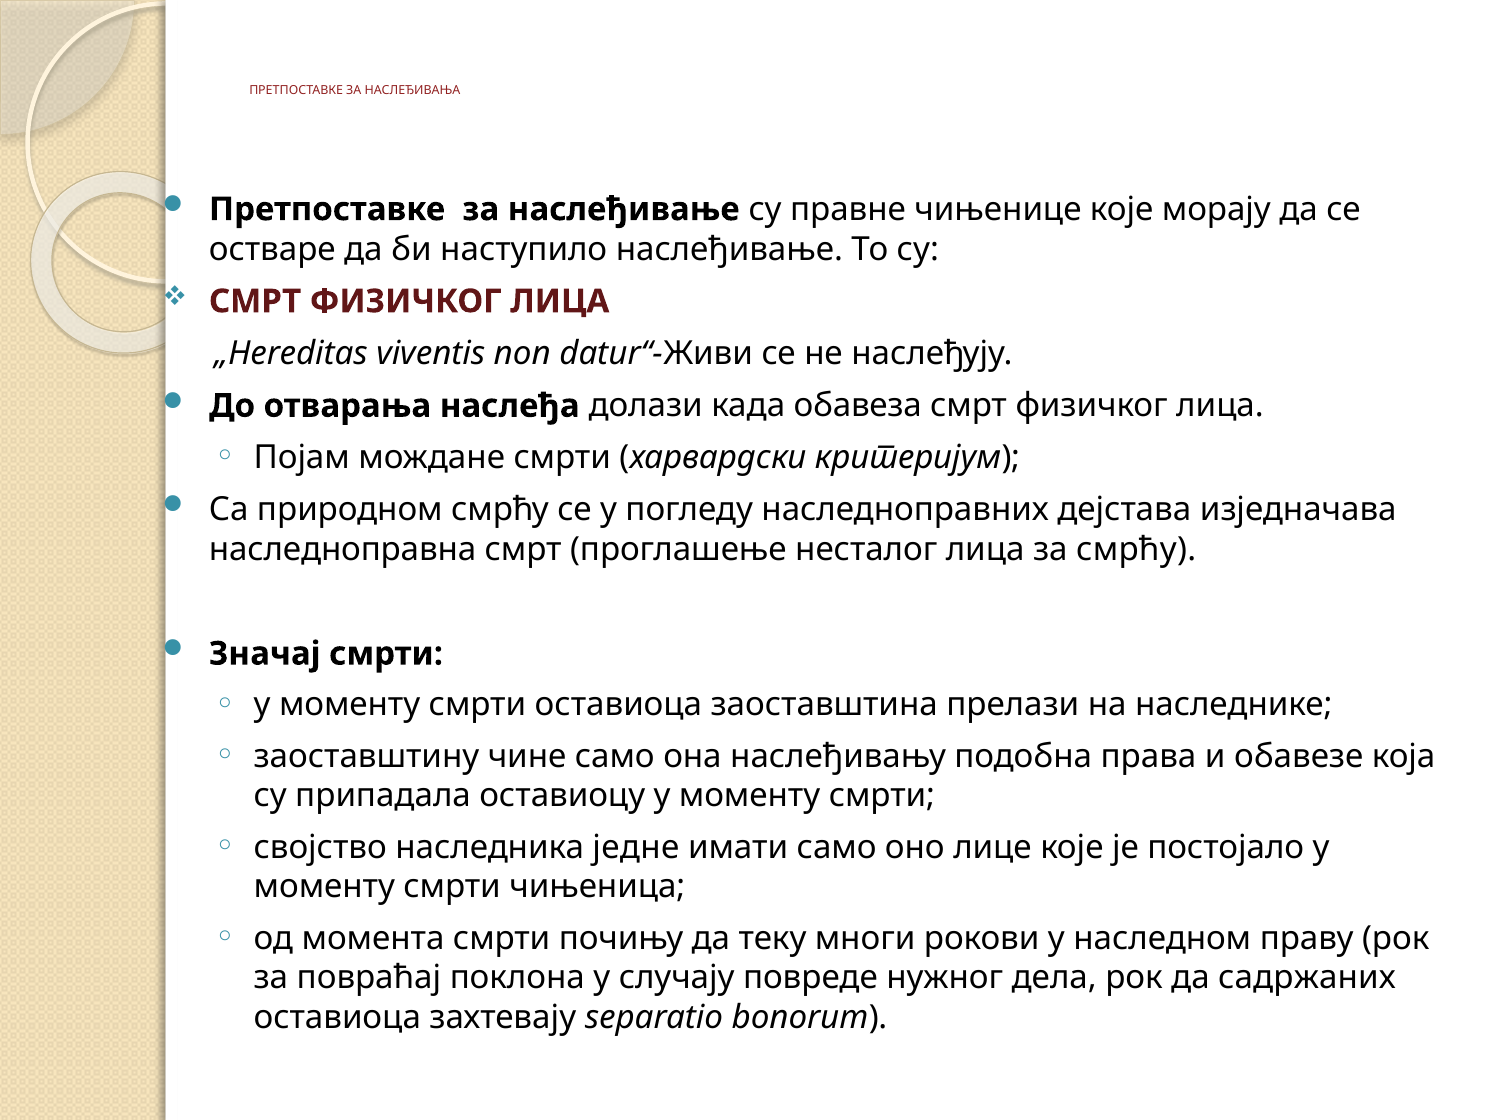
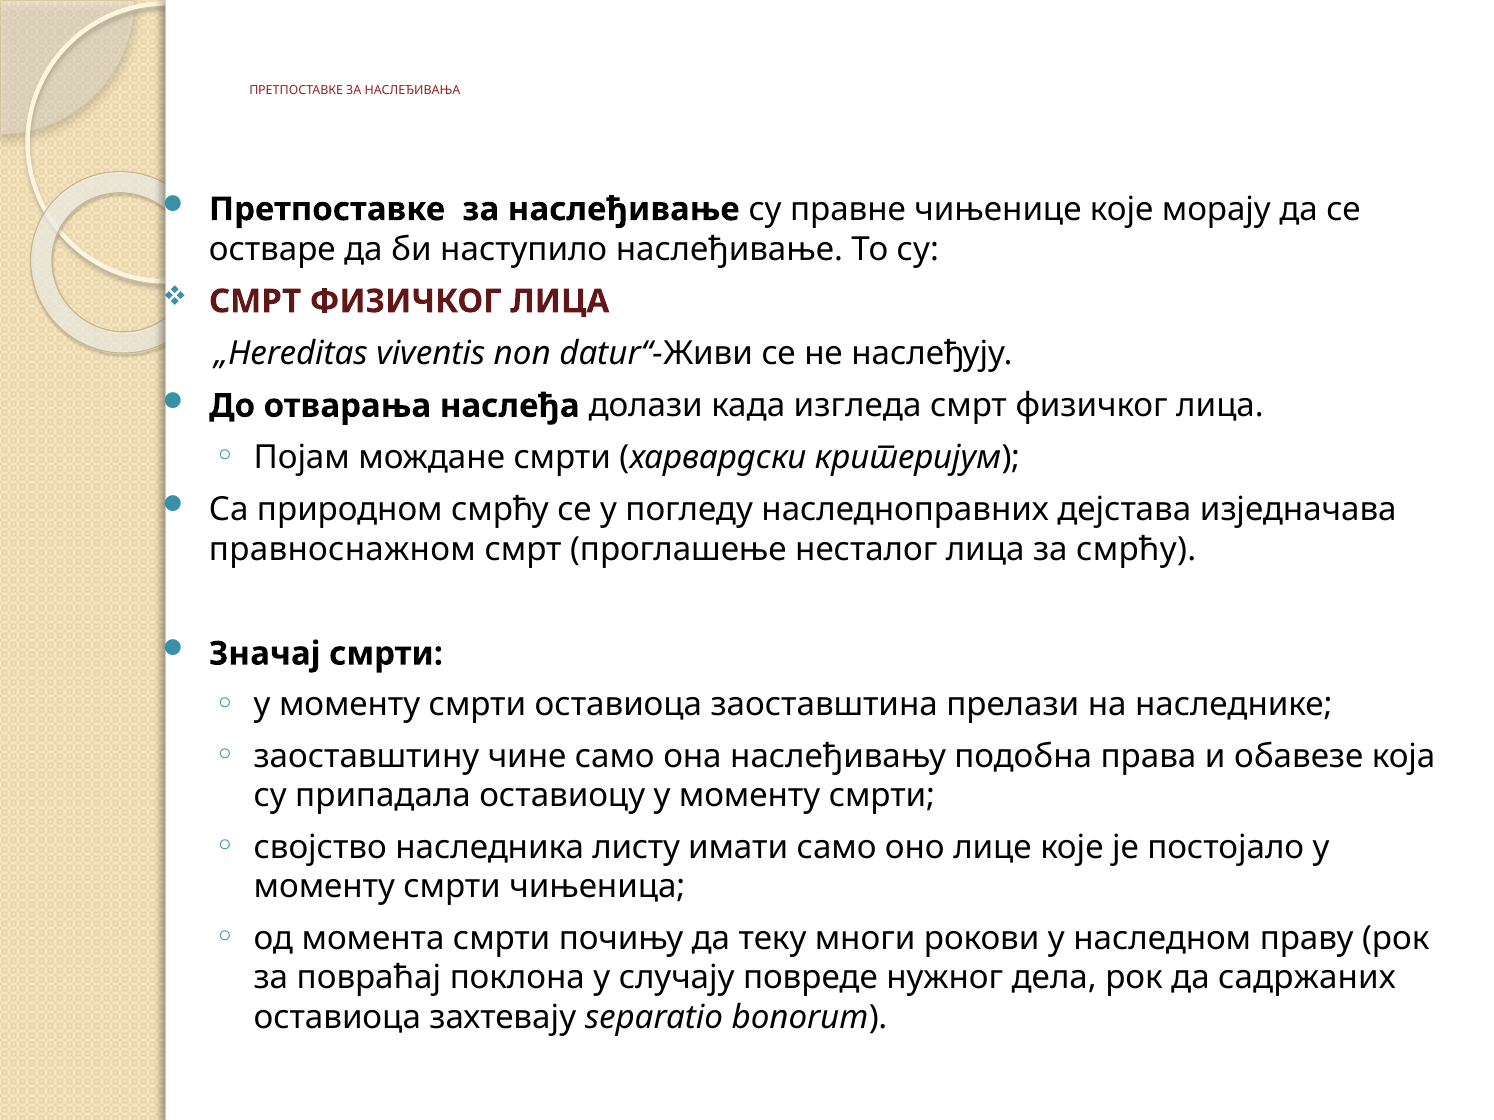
обавеза: обавеза -> изгледа (858, 406)
наследноправна: наследноправна -> правноснажном (342, 549)
једне: једне -> листу (636, 848)
